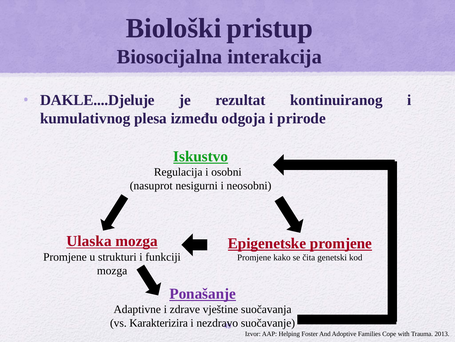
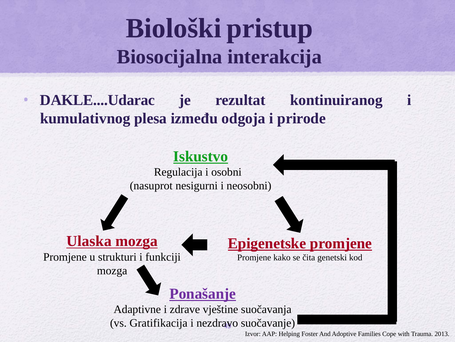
DAKLE....Djeluje: DAKLE....Djeluje -> DAKLE....Udarac (97, 100)
Karakterizira: Karakterizira -> Gratifikacija (159, 323)
